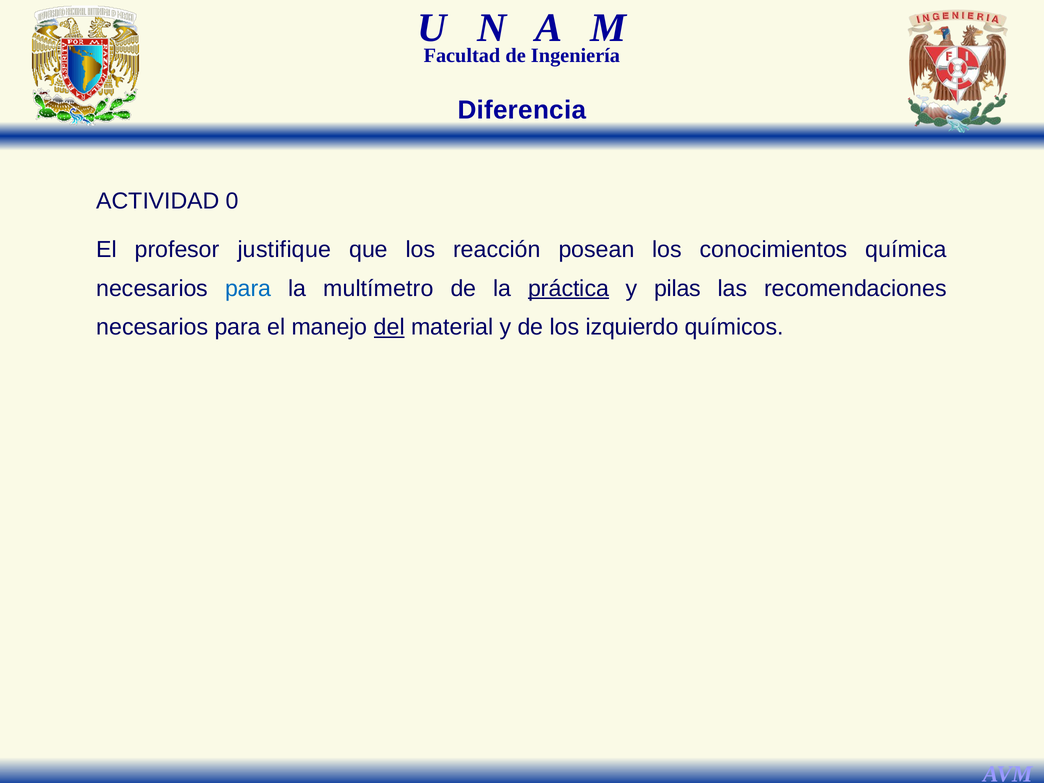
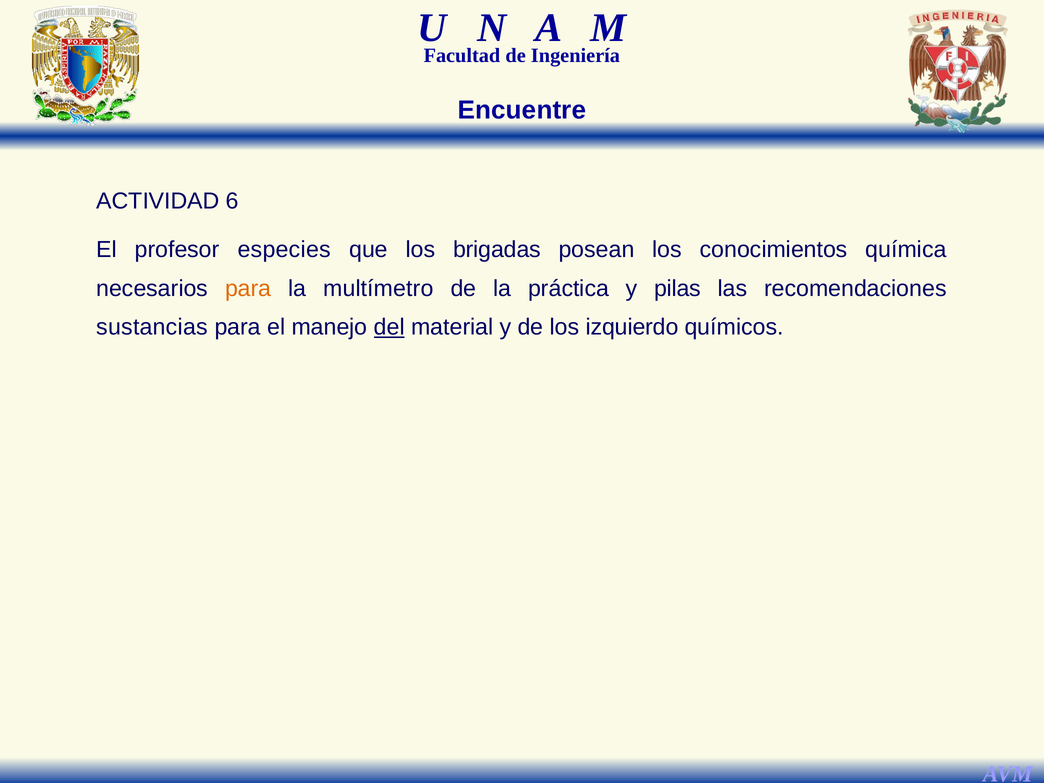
Diferencia: Diferencia -> Encuentre (522, 110)
0: 0 -> 6 (232, 201)
justifique: justifique -> especies (284, 249)
reacción: reacción -> brigadas (497, 249)
para colour: blue -> orange (248, 288)
práctica underline: present -> none (569, 288)
necesarios: necesarios -> sustancias (152, 327)
